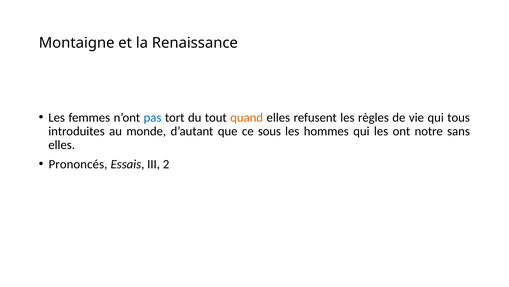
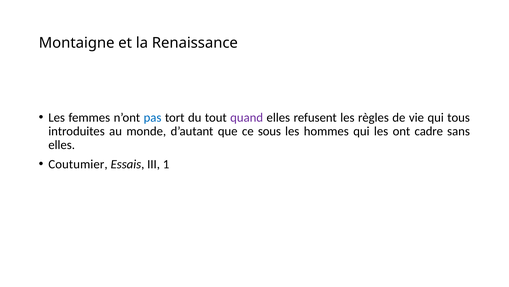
quand colour: orange -> purple (247, 117)
notre: notre -> cadre (429, 131)
Prononcés: Prononcés -> Coutumier (78, 164)
2: 2 -> 1 (166, 164)
